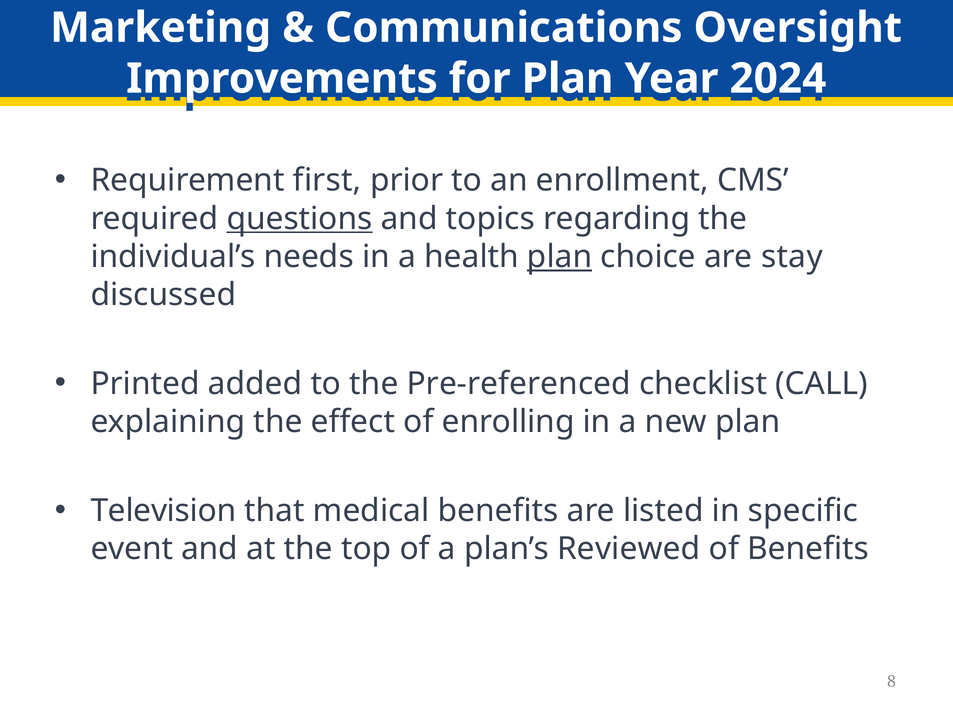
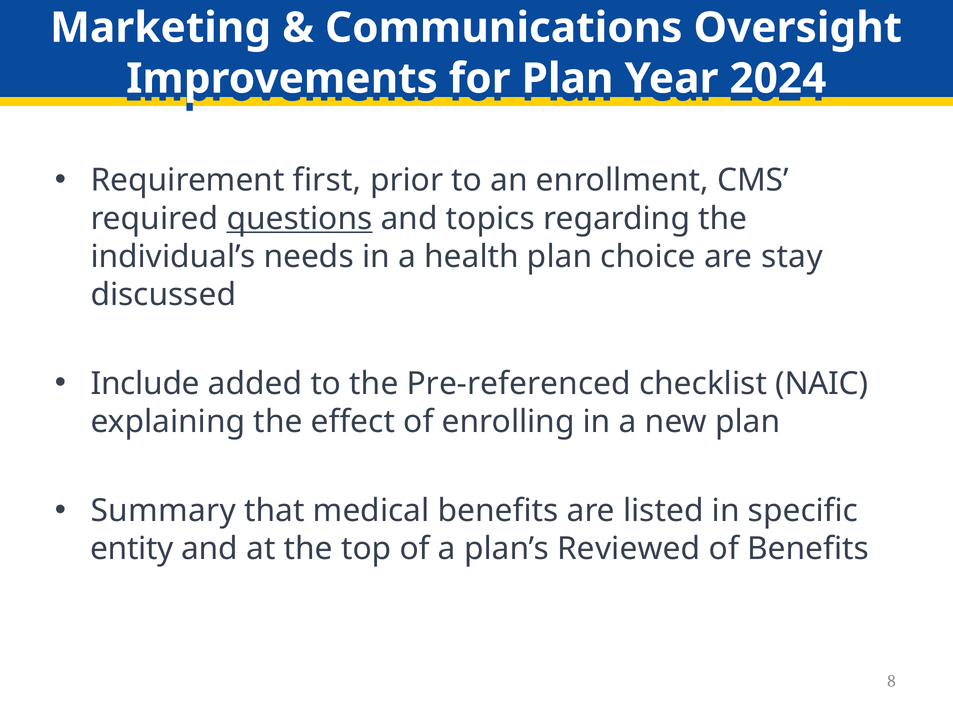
plan underline: present -> none (560, 257)
Printed: Printed -> Include (145, 384)
CALL: CALL -> NAIC (822, 384)
Television: Television -> Summary (163, 511)
event: event -> entity (132, 549)
